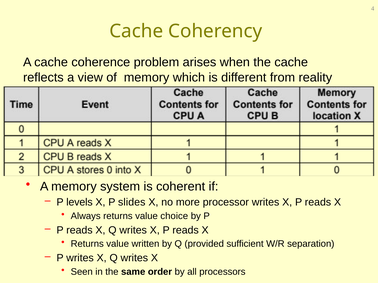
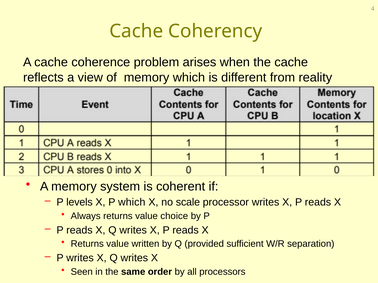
P slides: slides -> which (132, 203)
more: more -> scale (188, 203)
